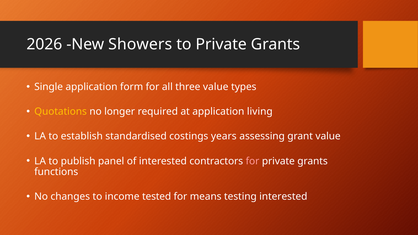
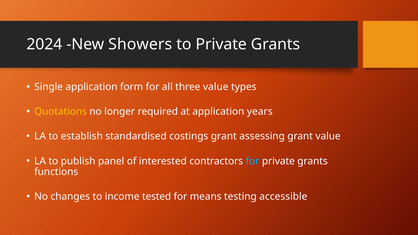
2026: 2026 -> 2024 (44, 44)
living: living -> years (260, 112)
costings years: years -> grant (224, 136)
for colour: pink -> light blue (253, 161)
testing interested: interested -> accessible (283, 197)
